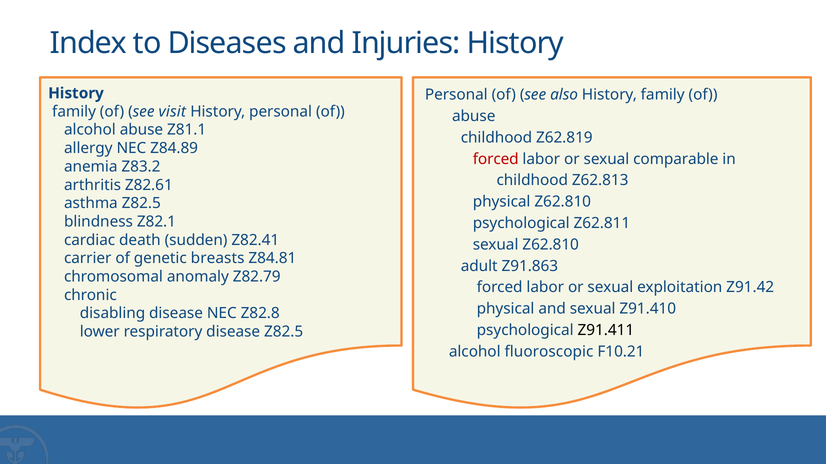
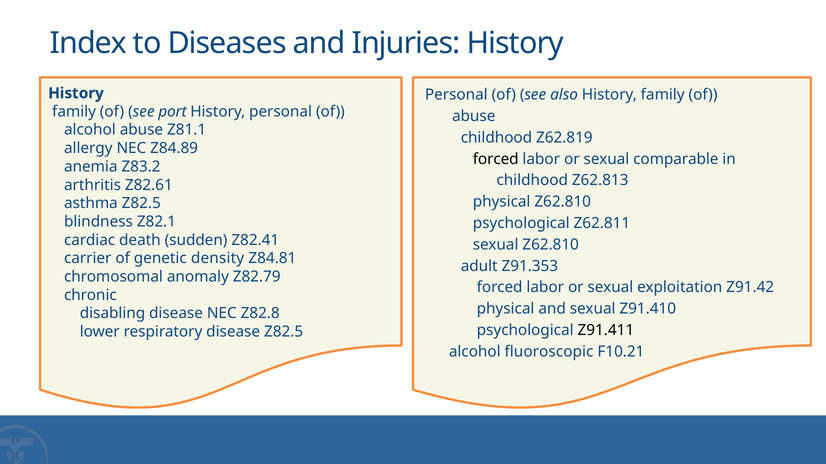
visit: visit -> port (172, 112)
forced colour: red -> black (496, 159)
breasts: breasts -> density (218, 259)
Z91.863: Z91.863 -> Z91.353 (530, 266)
